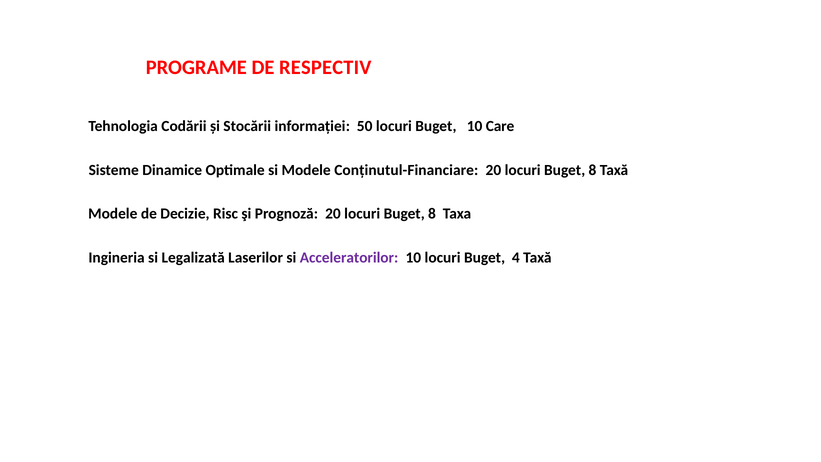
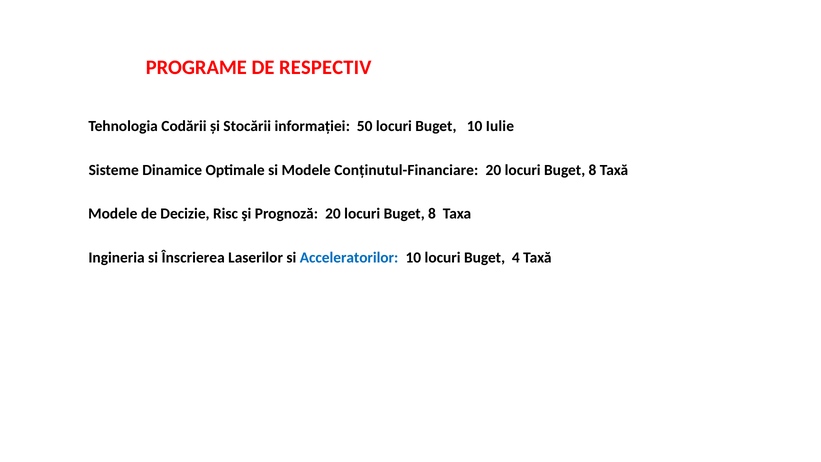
Care: Care -> Iulie (500, 126)
Legalizată: Legalizată -> Înscrierea (193, 258)
Acceleratorilor colour: purple -> blue (349, 258)
